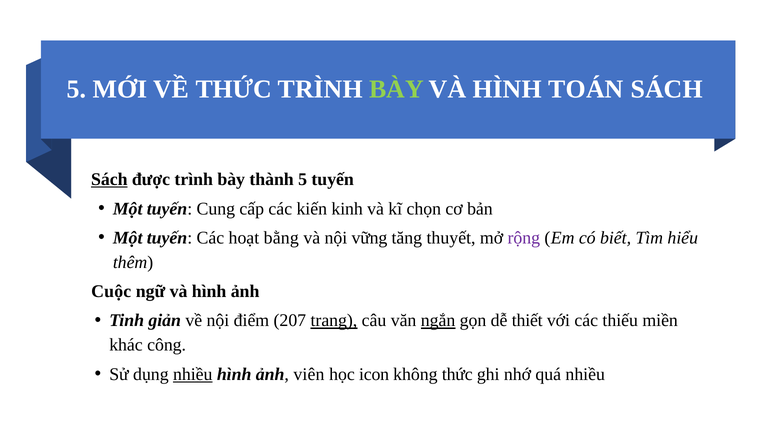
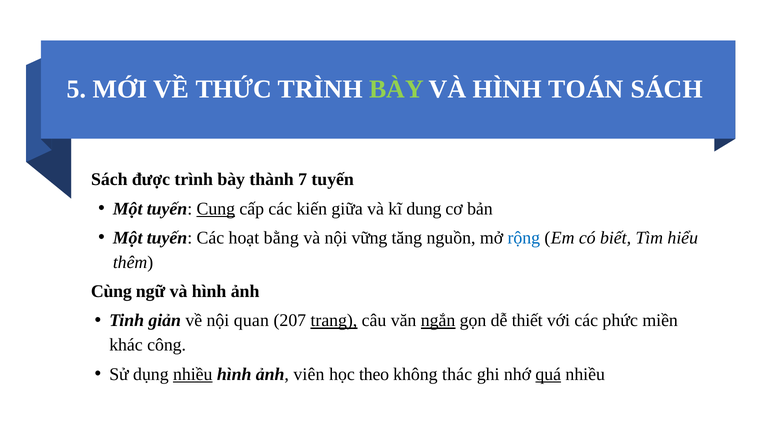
Sách underline: present -> none (109, 179)
thành 5: 5 -> 7 (303, 179)
Cung underline: none -> present (216, 208)
kinh: kinh -> giữa (347, 208)
chọn: chọn -> dung (424, 208)
thuyết: thuyết -> nguồn (451, 238)
rộng colour: purple -> blue (524, 238)
Cuộc: Cuộc -> Cùng (111, 291)
điểm: điểm -> quan (251, 320)
thiếu: thiếu -> phức (620, 320)
icon: icon -> theo (374, 374)
không thức: thức -> thác (457, 374)
quá underline: none -> present (548, 374)
